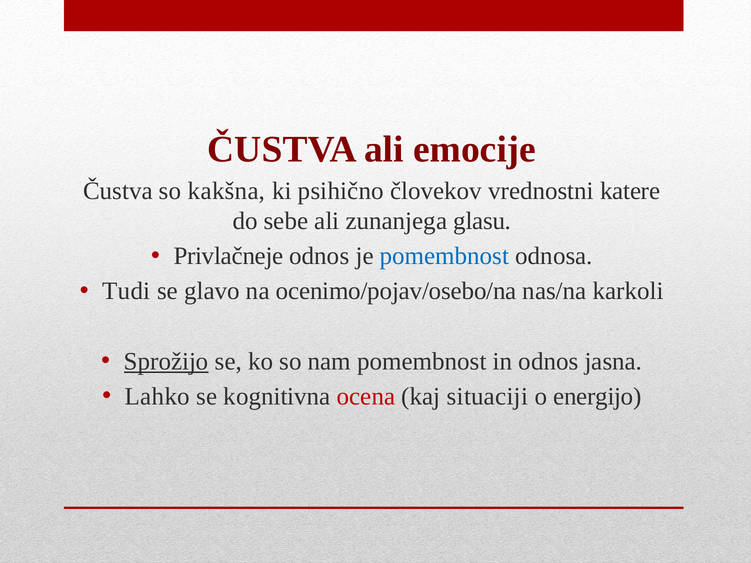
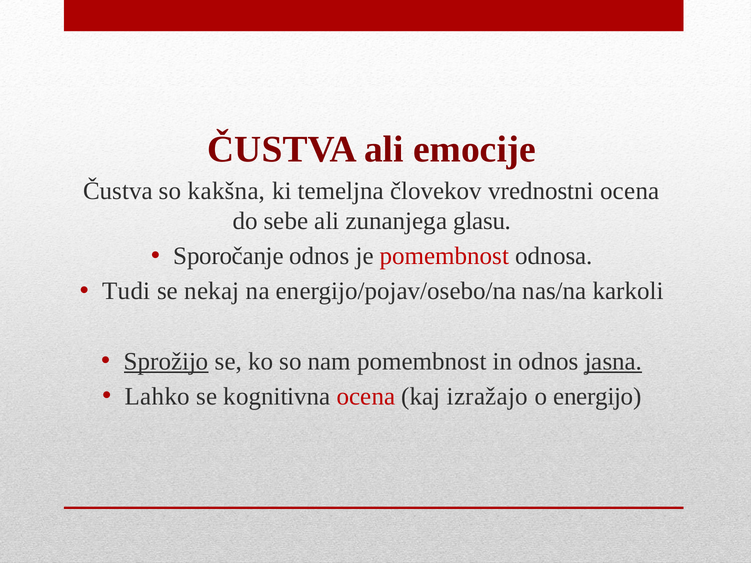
psihično: psihično -> temeljna (341, 191)
vrednostni katere: katere -> ocena (630, 191)
Privlačneje: Privlačneje -> Sporočanje (229, 256)
pomembnost colour: blue -> red (444, 256)
glavo: glavo -> nekaj (212, 291)
ocenimo/pojav/osebo/na: ocenimo/pojav/osebo/na -> energijo/pojav/osebo/na (396, 291)
jasna underline: none -> present (613, 361)
situaciji: situaciji -> izražajo (487, 396)
